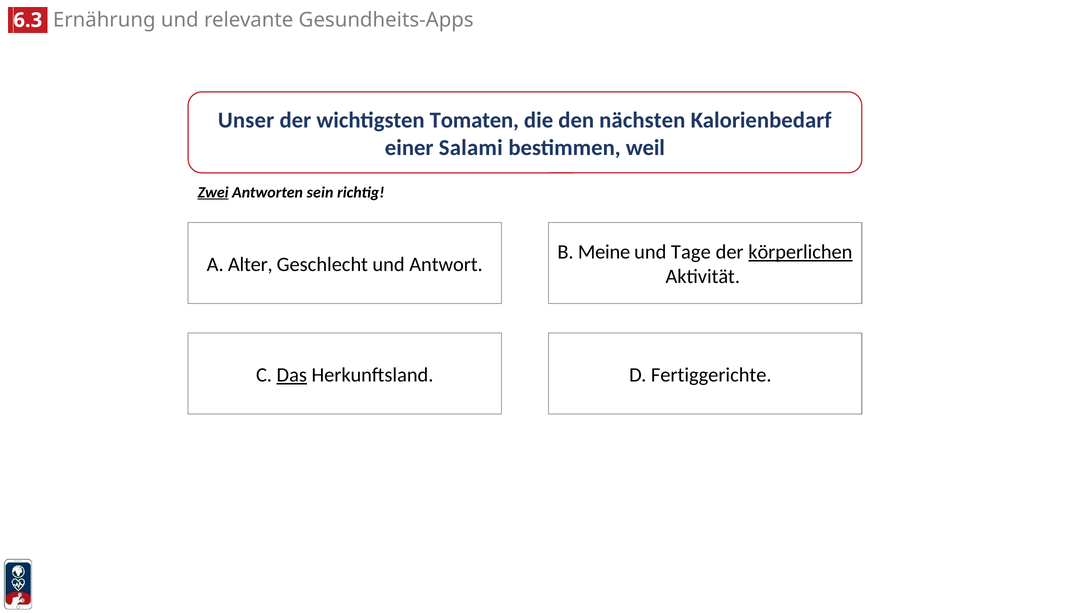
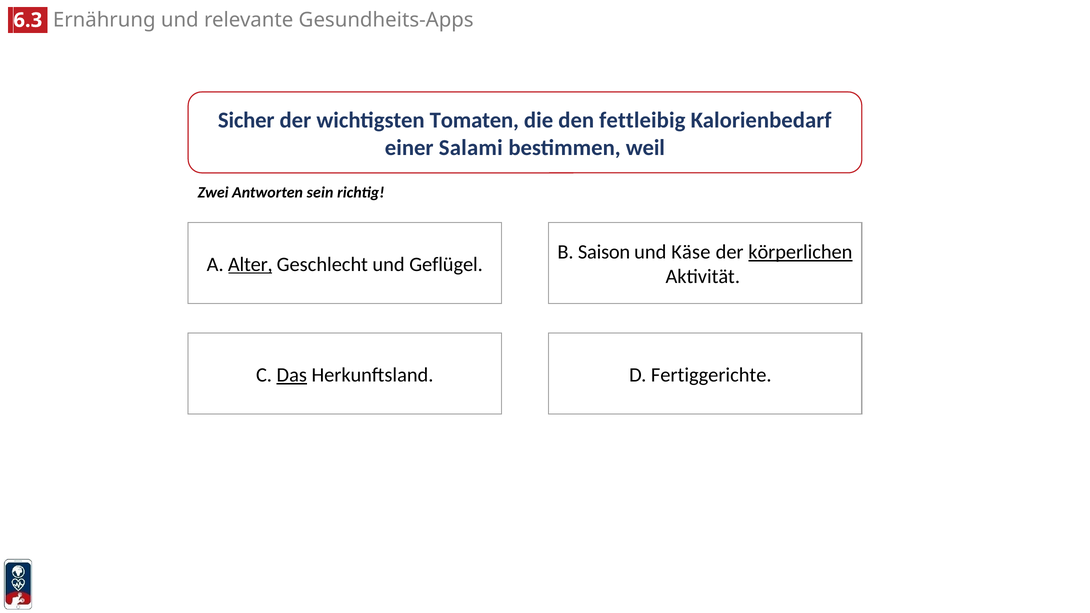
Unser: Unser -> Sicher (246, 120)
nächsten: nächsten -> fettleibig (642, 120)
Zwei underline: present -> none (213, 192)
Meine: Meine -> Saison (604, 252)
Tage: Tage -> Käse (691, 252)
Alter underline: none -> present (250, 264)
Antwort: Antwort -> Geflügel (446, 264)
